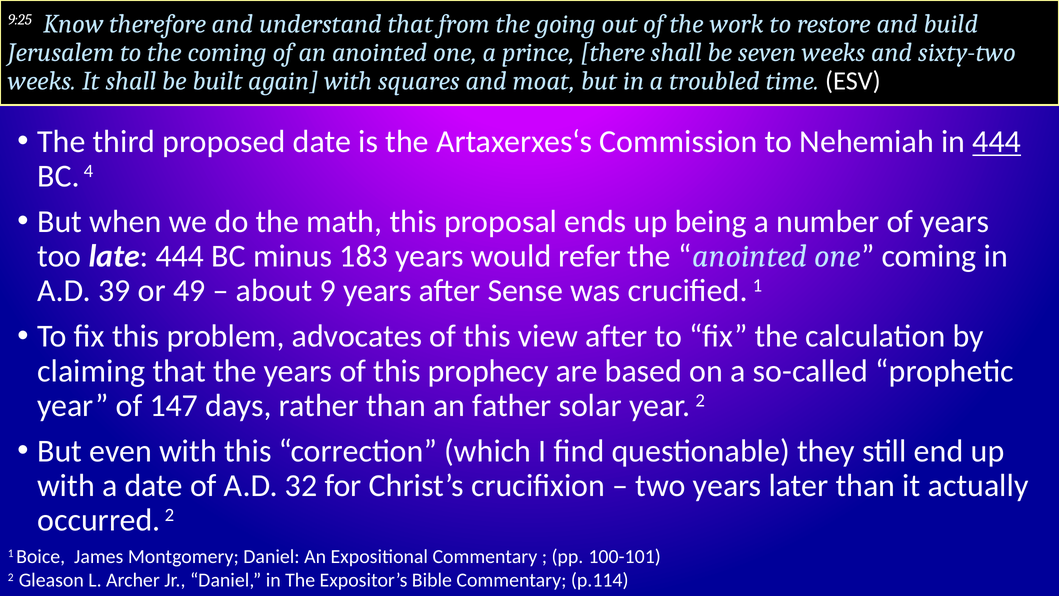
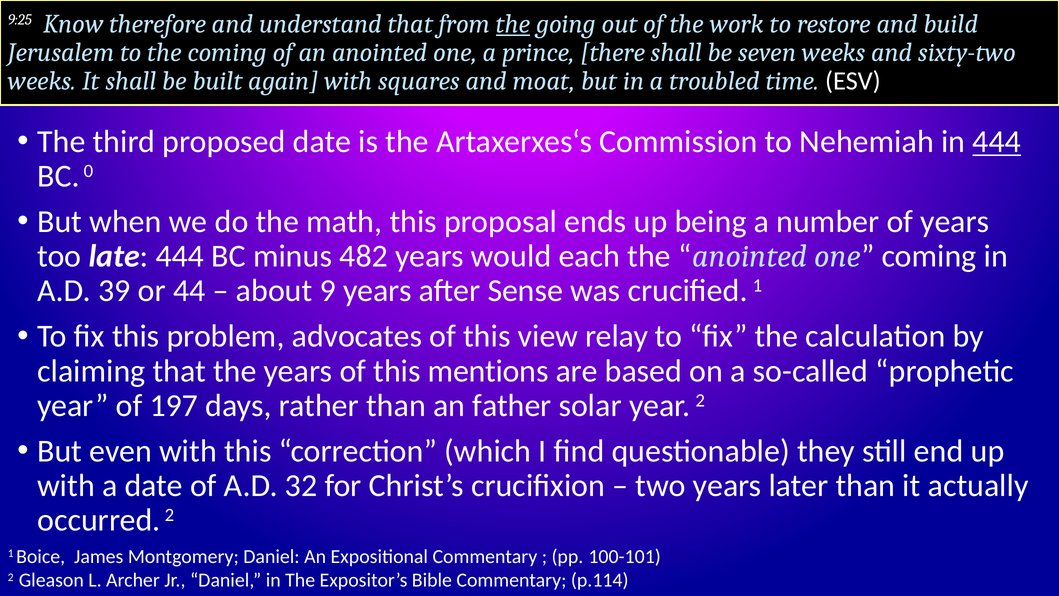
the underline: none -> present (513, 24)
4: 4 -> 0 (88, 171)
183: 183 -> 482 (364, 256)
refer: refer -> each (589, 256)
49: 49 -> 44 (189, 291)
view after: after -> relay (617, 336)
prophecy: prophecy -> mentions (488, 371)
147: 147 -> 197 (174, 405)
